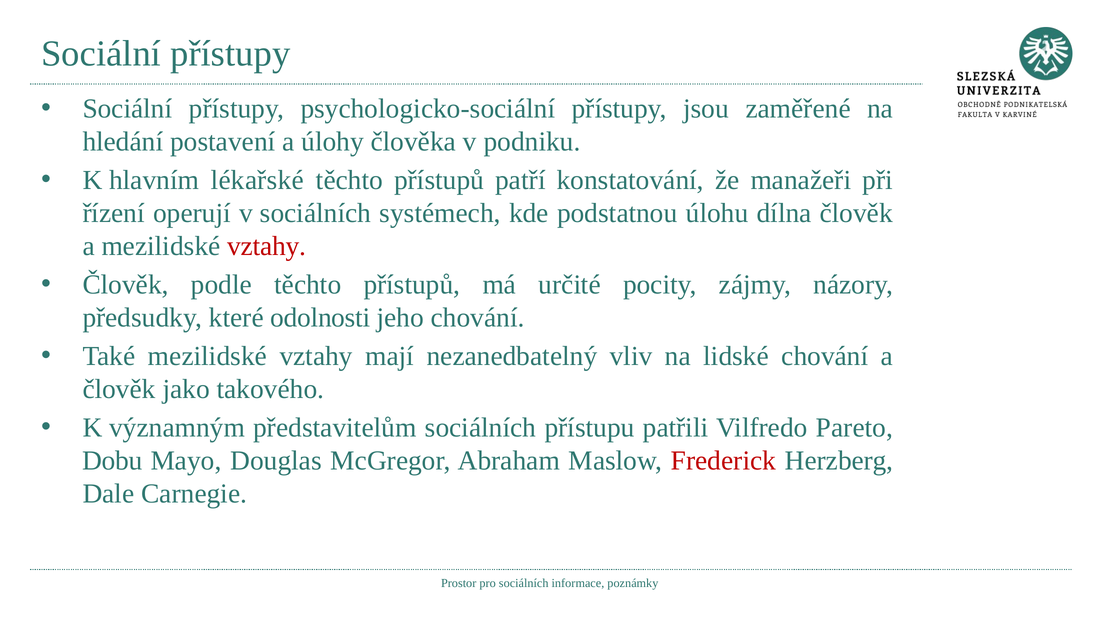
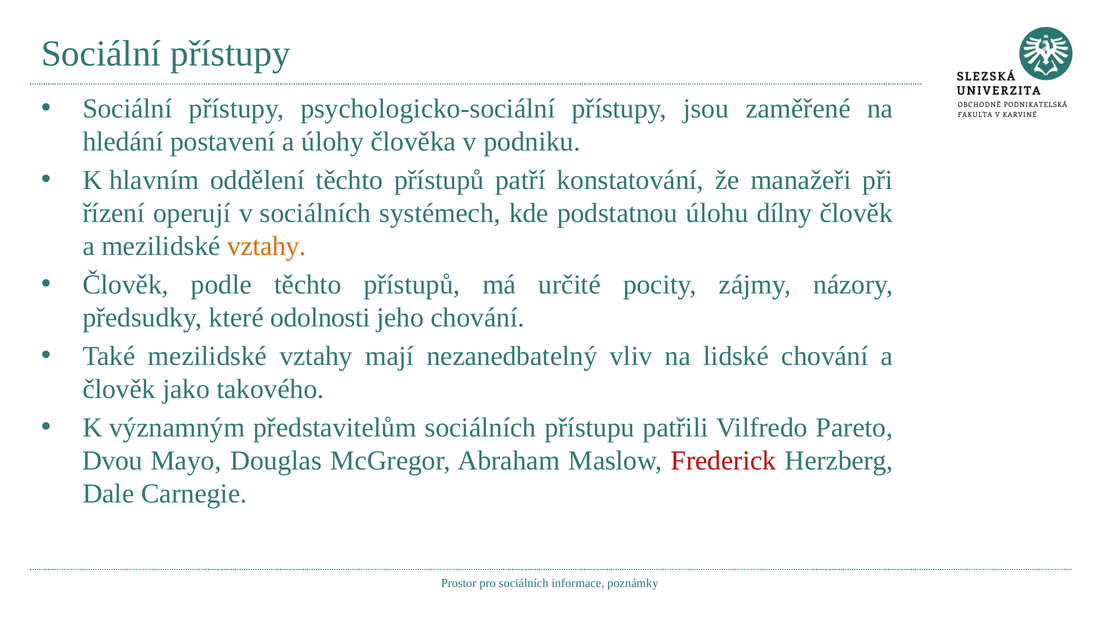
lékařské: lékařské -> oddělení (258, 180)
dílna: dílna -> dílny (784, 213)
vztahy colour: red -> orange (267, 246)
Dobu: Dobu -> Dvou (112, 461)
